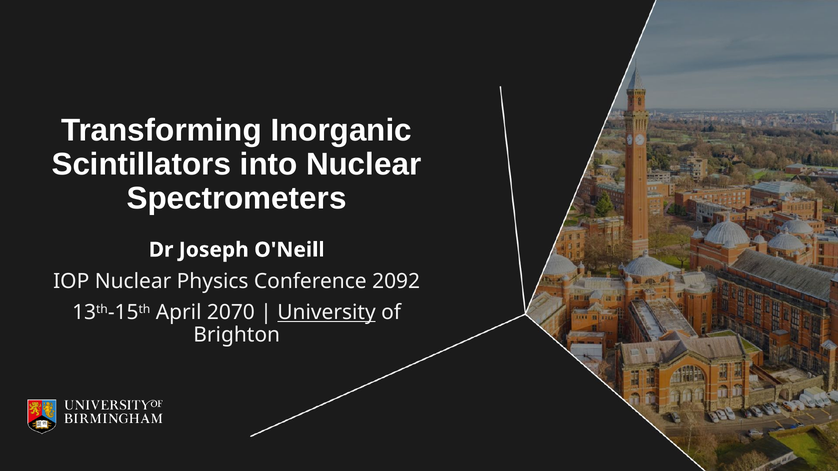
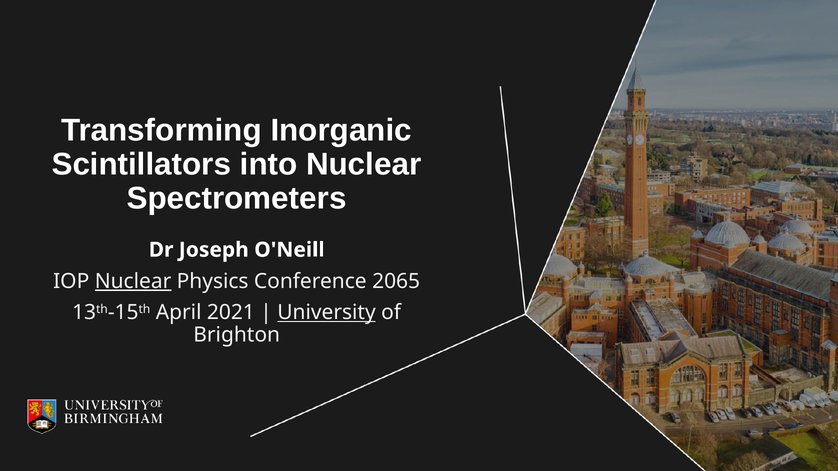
Nuclear underline: none -> present (133, 281)
2092: 2092 -> 2065 (396, 281)
2070: 2070 -> 2021 (231, 313)
